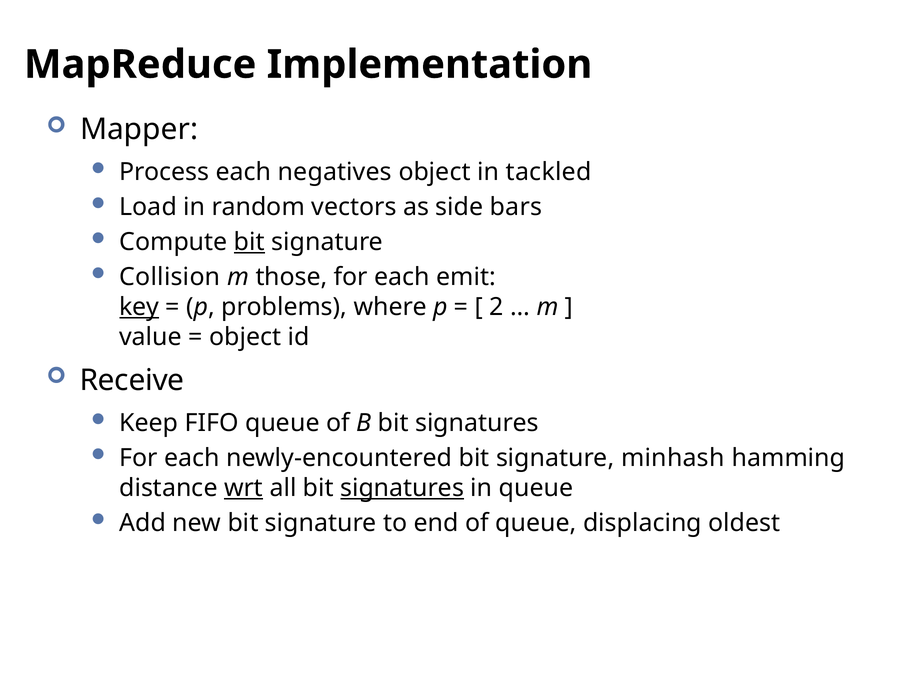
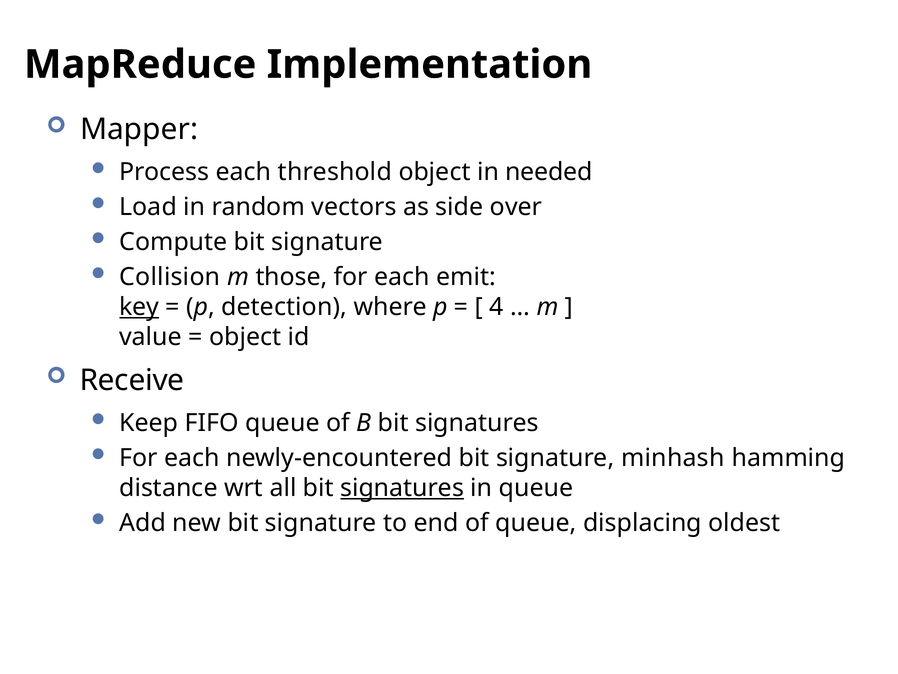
negatives: negatives -> threshold (335, 172)
tackled: tackled -> needed (549, 172)
bars: bars -> over (516, 207)
bit underline: present -> none (249, 242)
problems: problems -> detection (284, 307)
2: 2 -> 4 (497, 307)
wrt underline: present -> none (244, 487)
